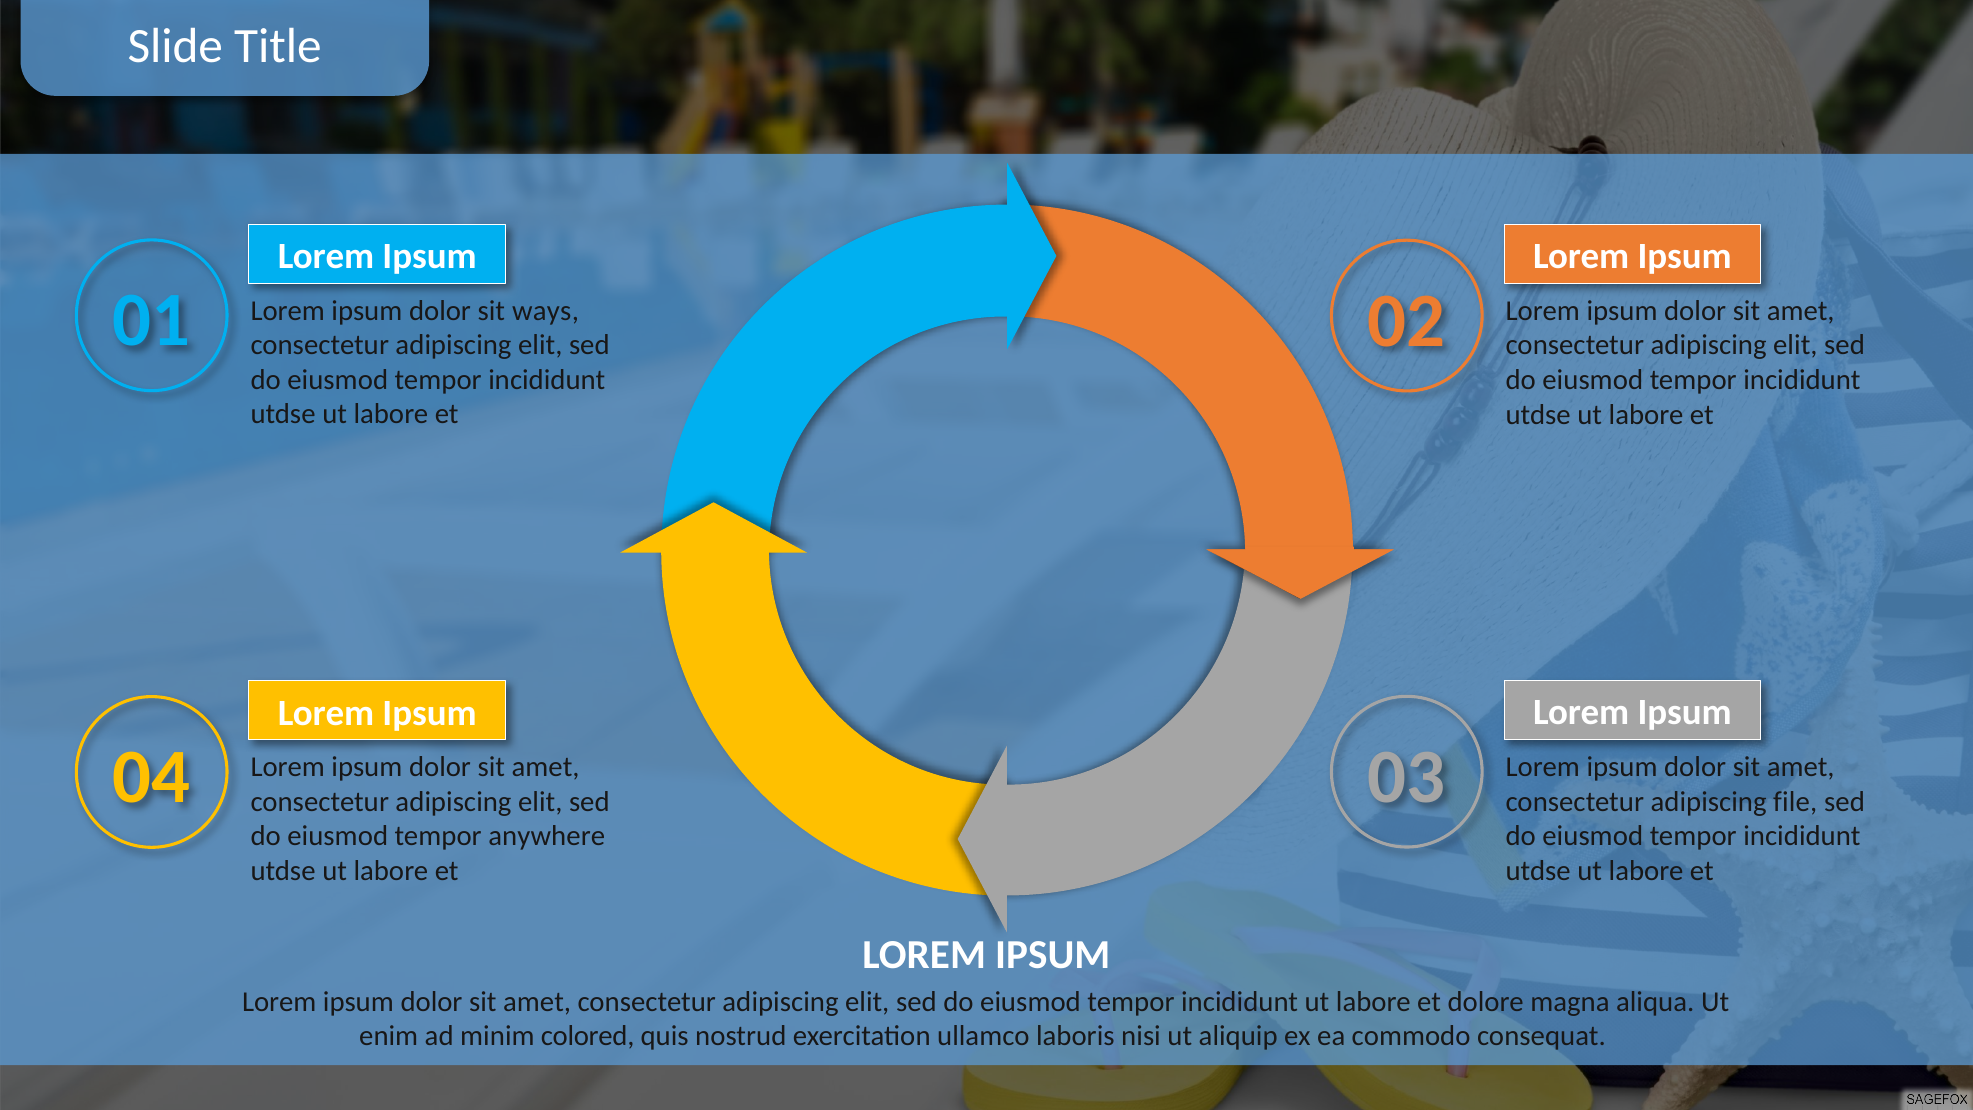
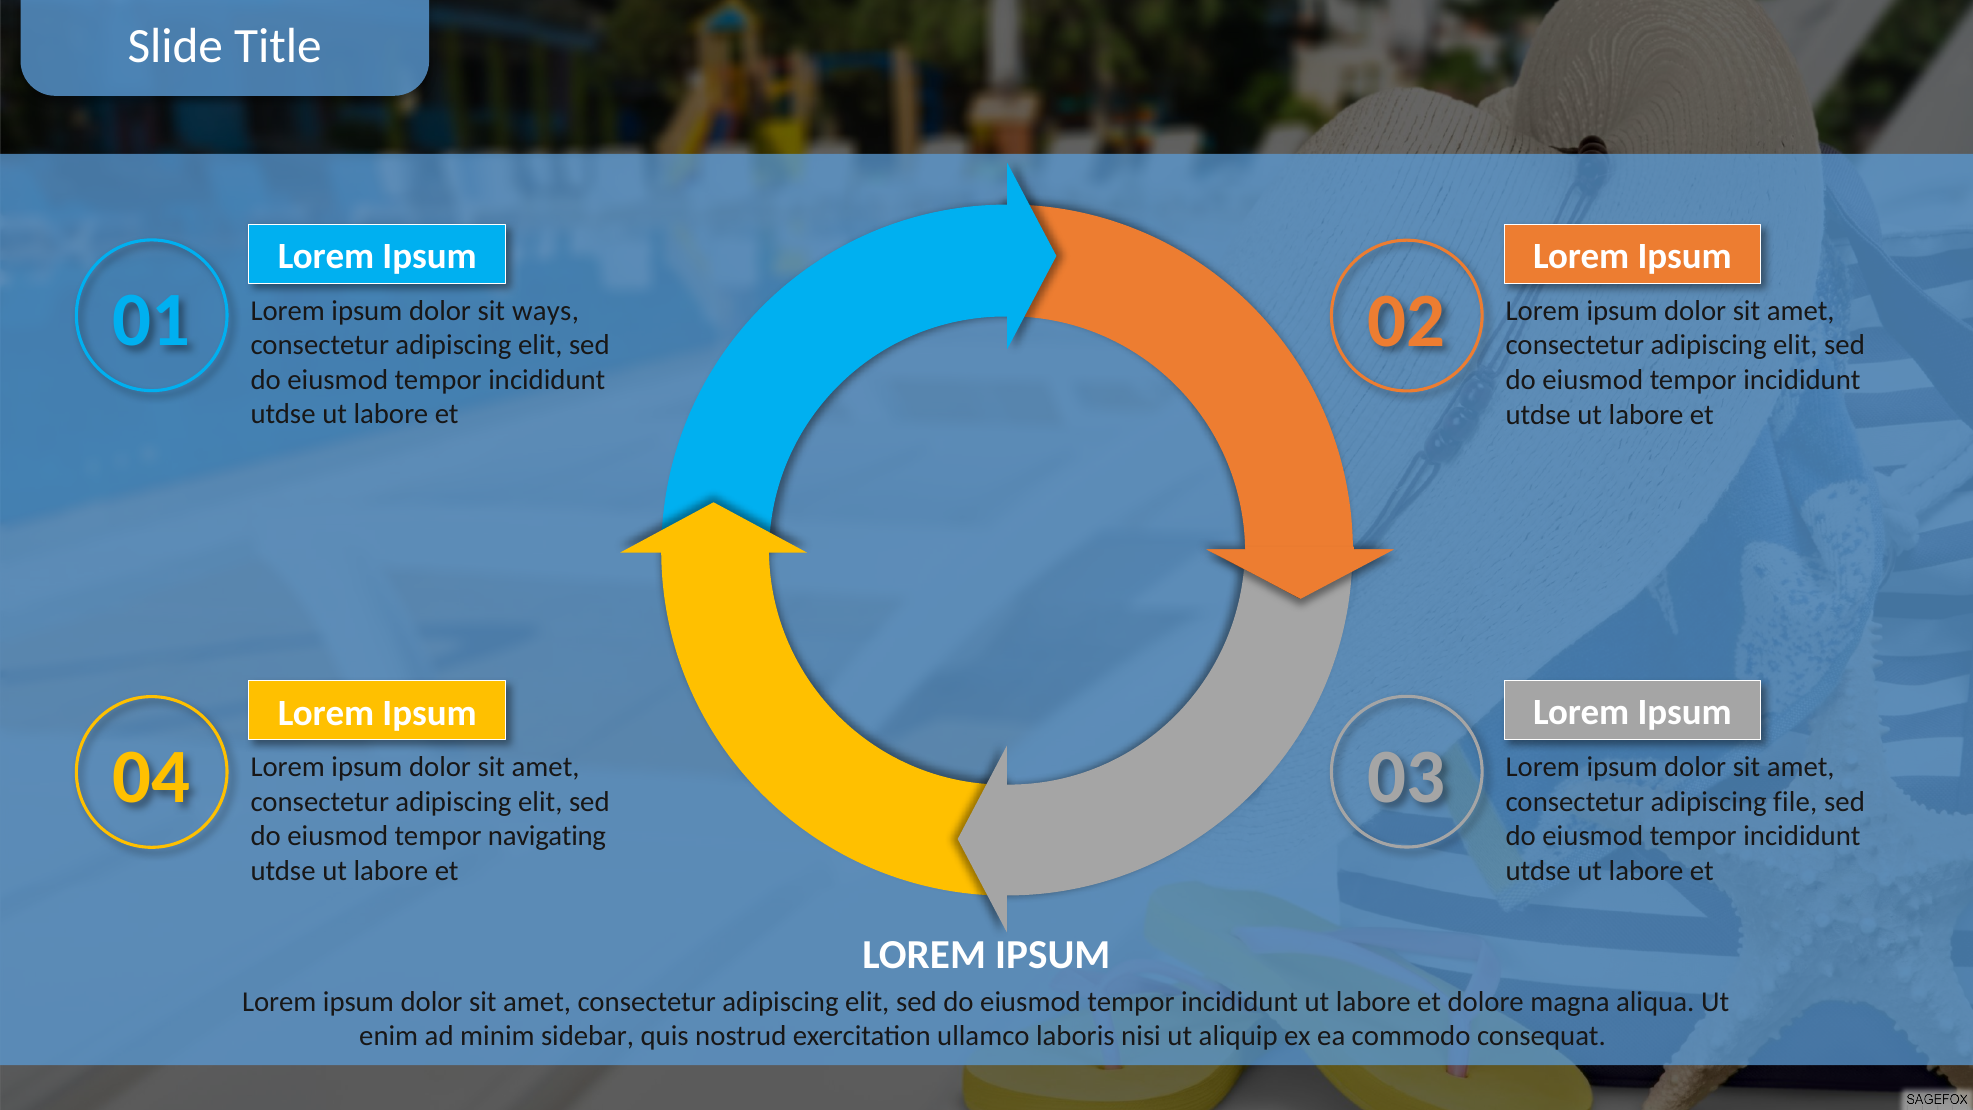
anywhere: anywhere -> navigating (547, 836)
colored: colored -> sidebar (588, 1036)
